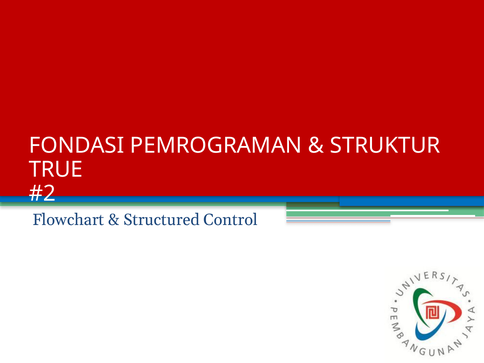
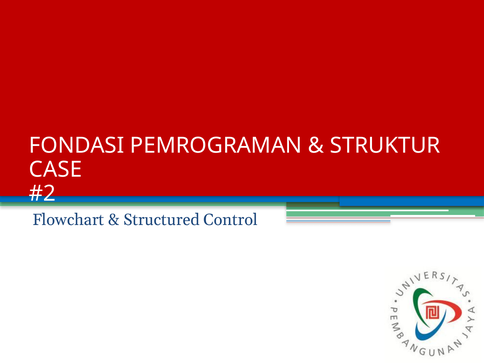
TRUE: TRUE -> CASE (56, 169)
